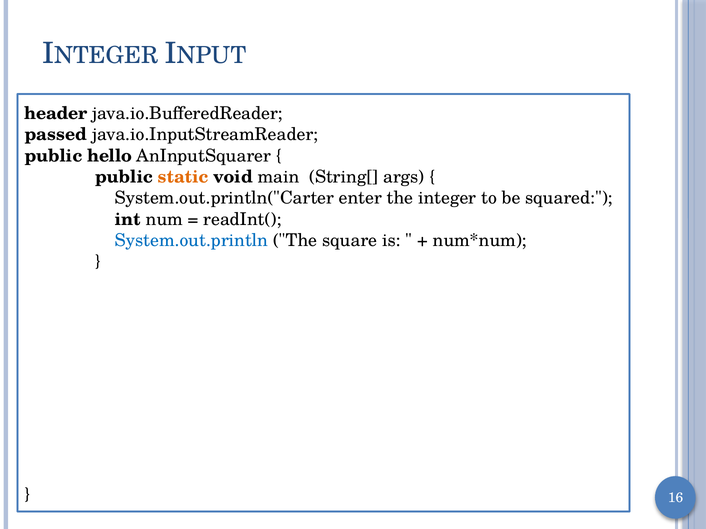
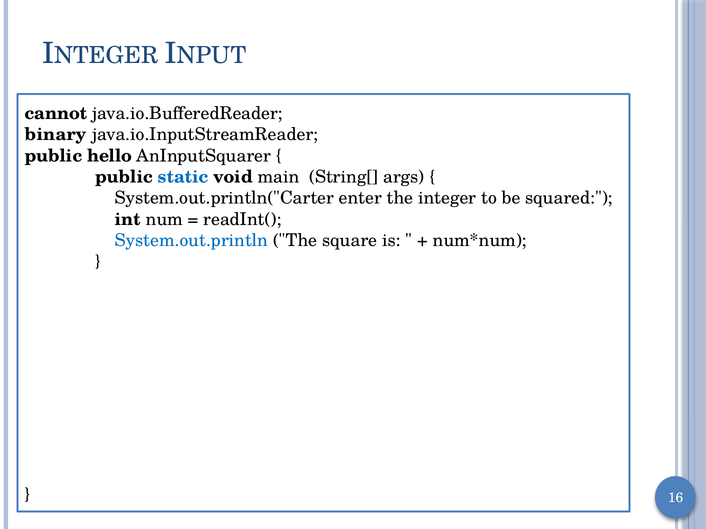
header: header -> cannot (56, 114)
passed: passed -> binary (56, 135)
static colour: orange -> blue (183, 177)
